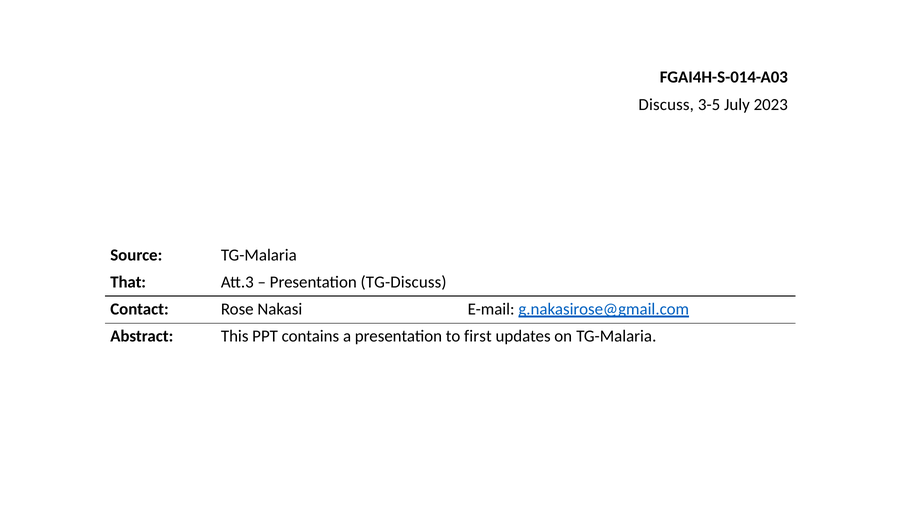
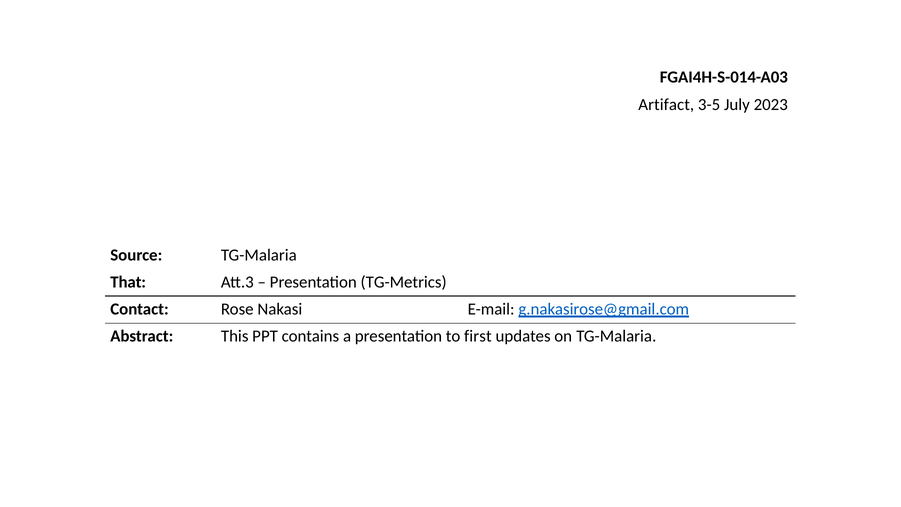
Discuss: Discuss -> Artifact (666, 104)
TG-Discuss: TG-Discuss -> TG-Metrics (404, 282)
